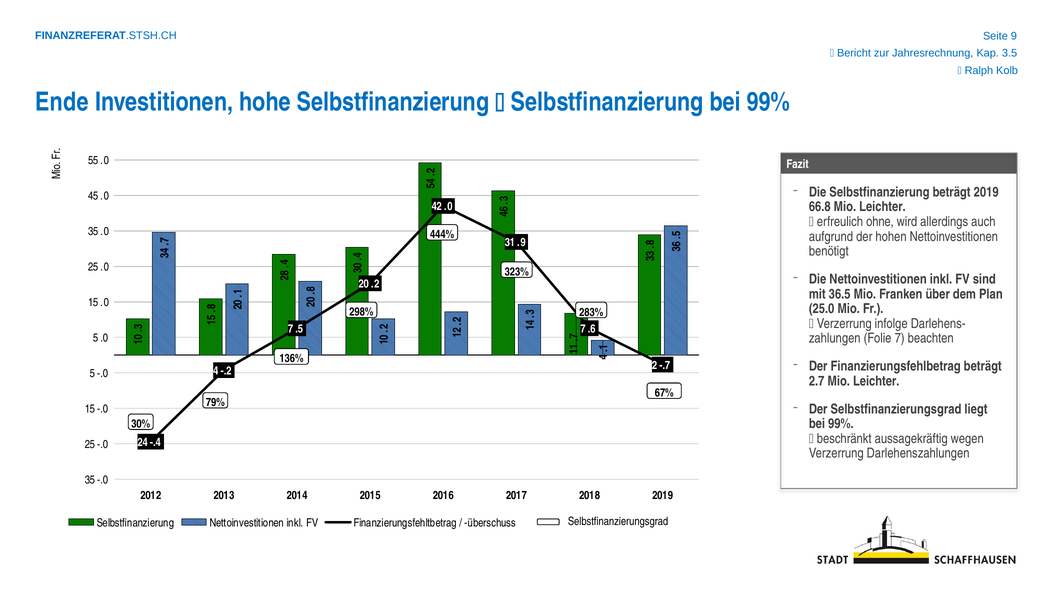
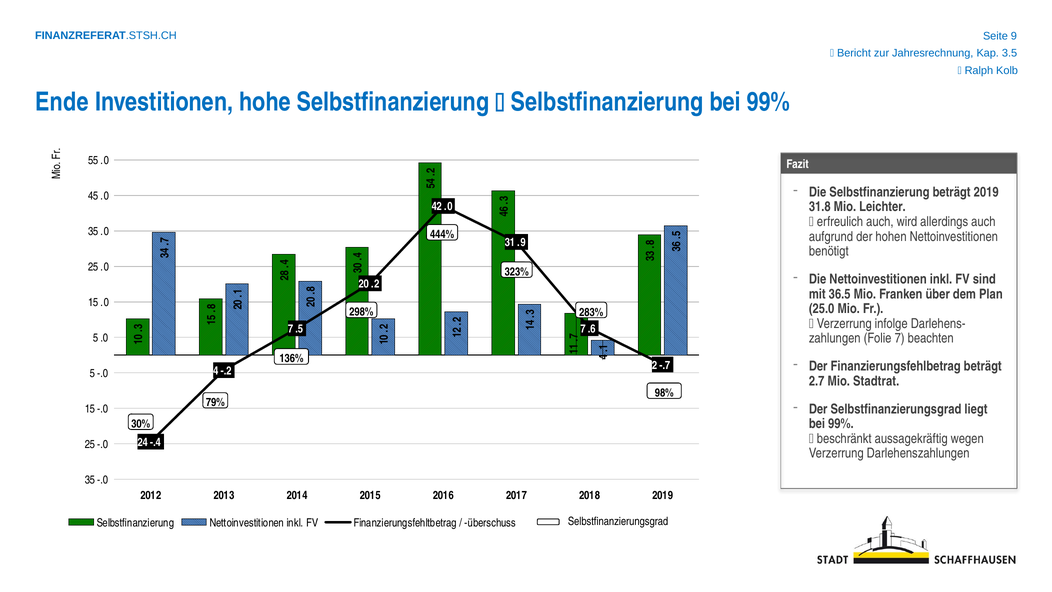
66.8: 66.8 -> 31.8 (820, 207)
erfreulich ohne: ohne -> auch (880, 222)
2.7 Mio Leichter: Leichter -> Stadtrat (876, 381)
67%: 67% -> 98% (664, 393)
